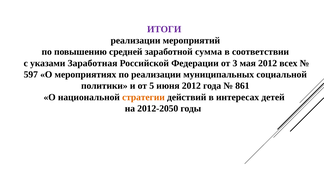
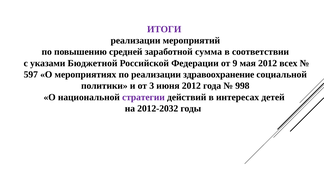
Заработная: Заработная -> Бюджетной (93, 63)
3: 3 -> 9 (235, 63)
муниципальных: муниципальных -> здравоохранение (219, 75)
5: 5 -> 3 (152, 86)
861: 861 -> 998 (242, 86)
стратегии colour: orange -> purple (143, 97)
2012-2050: 2012-2050 -> 2012-2032 (158, 109)
